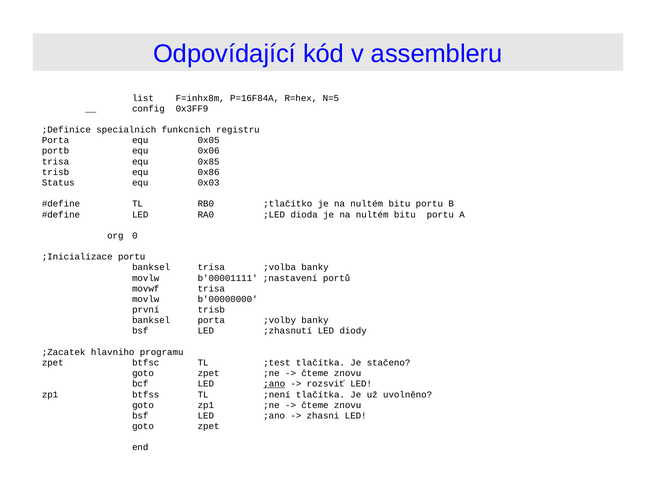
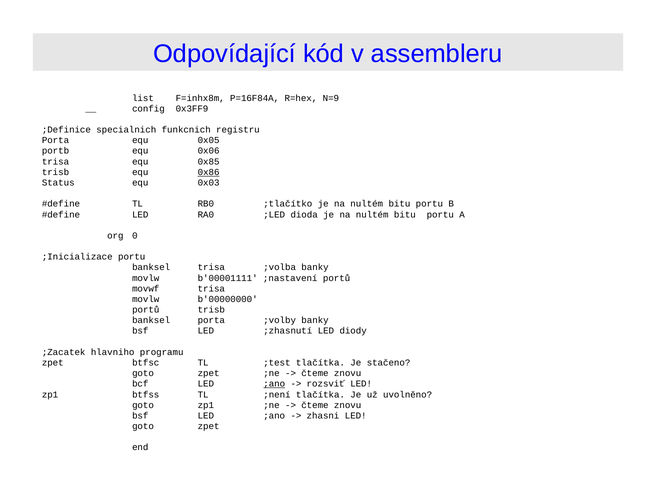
N=5: N=5 -> N=9 (331, 98)
0x86 underline: none -> present (209, 172)
první: první -> portů (146, 310)
